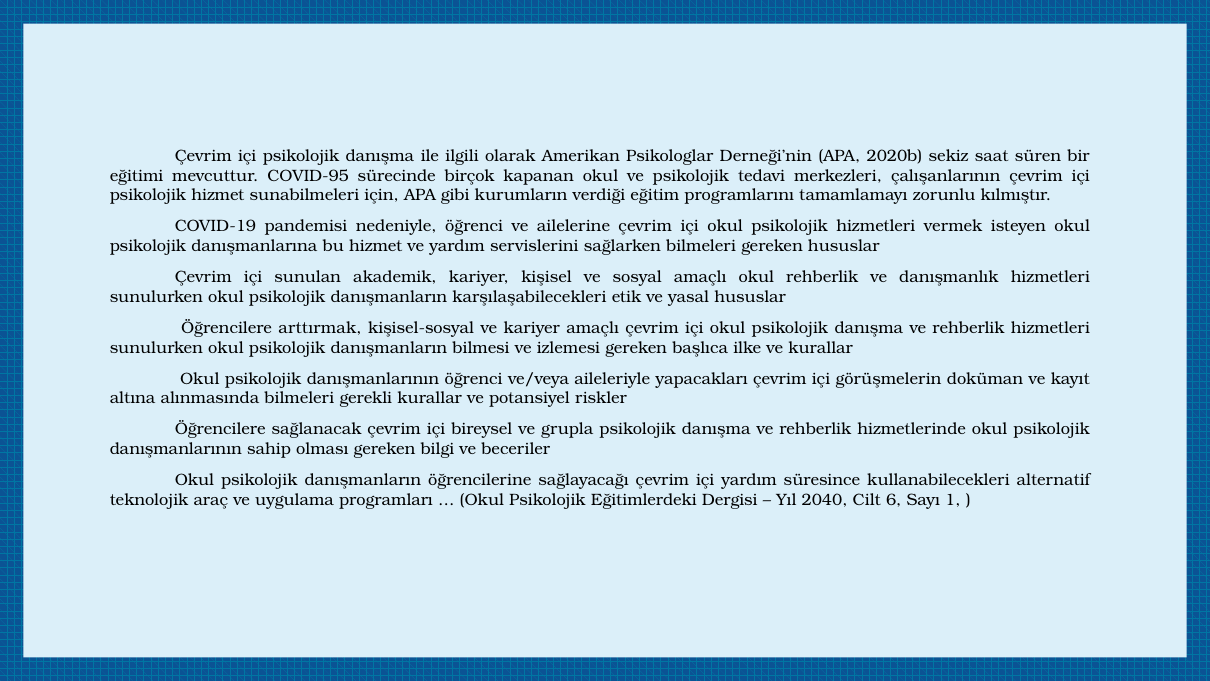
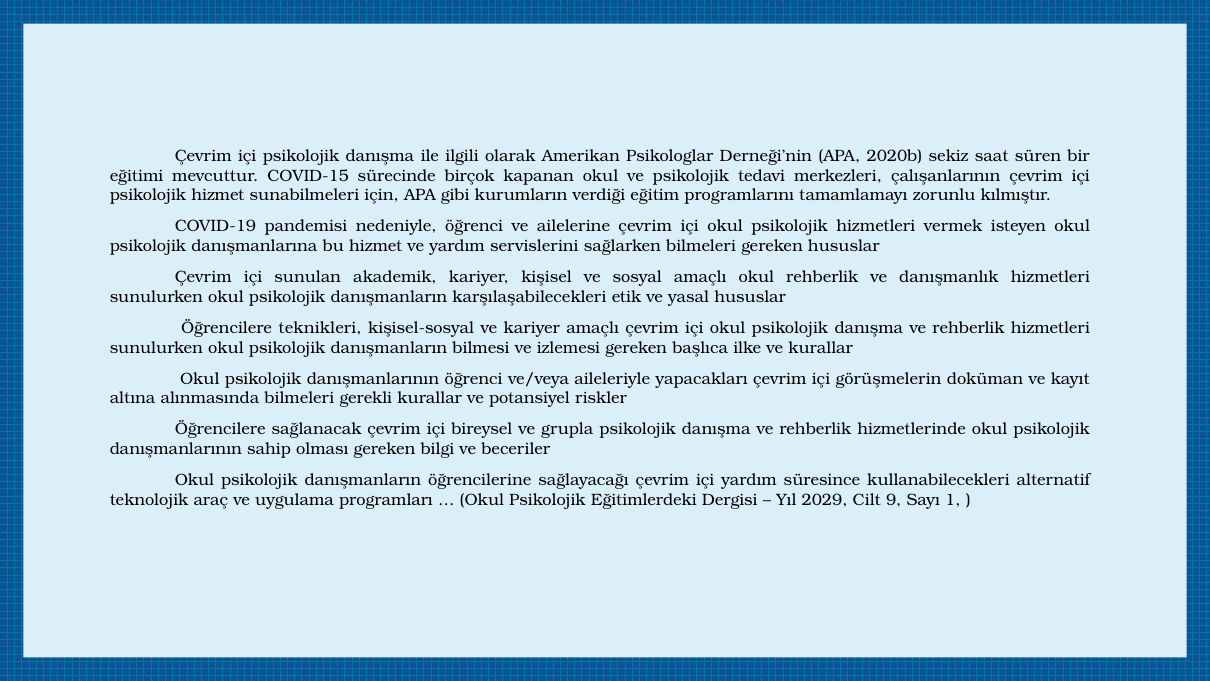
COVID-95: COVID-95 -> COVID-15 (308, 176)
arttırmak: arttırmak -> teknikleri (320, 328)
2040: 2040 -> 2029 (825, 500)
6: 6 -> 9 (894, 500)
